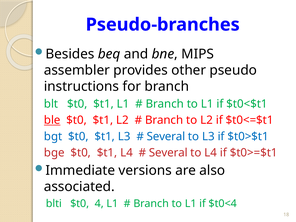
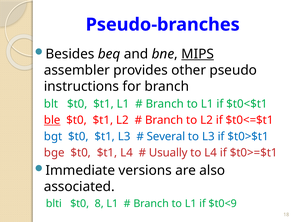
MIPS underline: none -> present (198, 54)
Several: Several -> Usually (168, 153)
4: 4 -> 8 (99, 204)
$t0<4: $t0<4 -> $t0<9 (223, 204)
